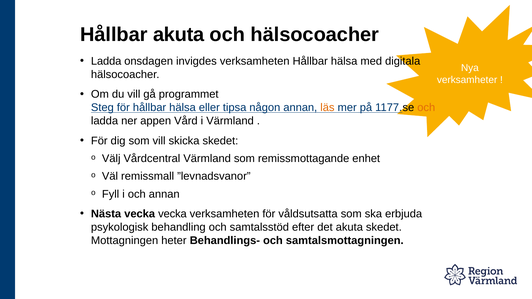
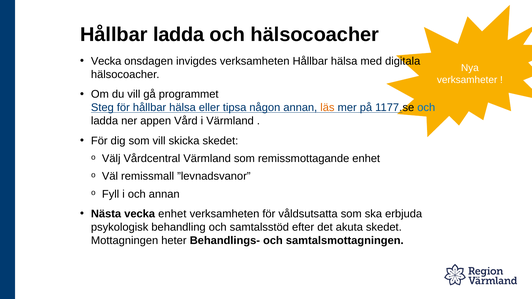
Hållbar akuta: akuta -> ladda (179, 35)
Ladda: Ladda -> Vecka (106, 61)
och colour: orange -> blue (426, 108)
vecka vecka: vecka -> enhet (172, 214)
